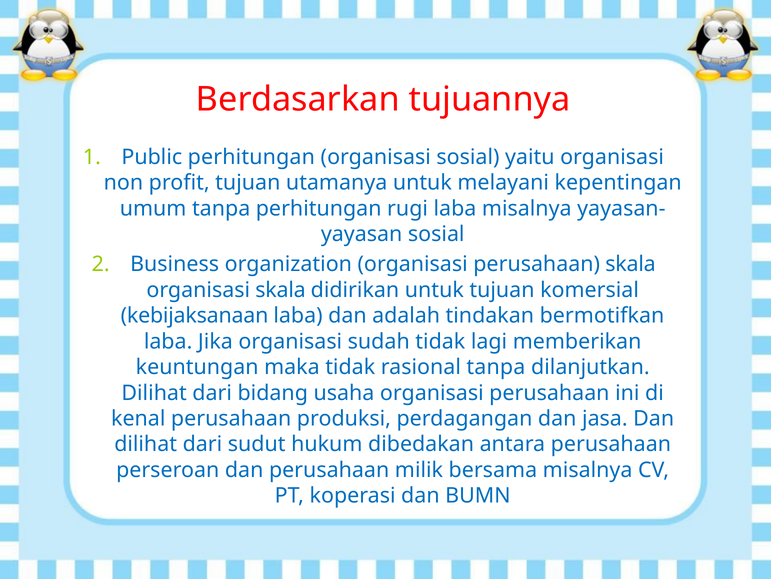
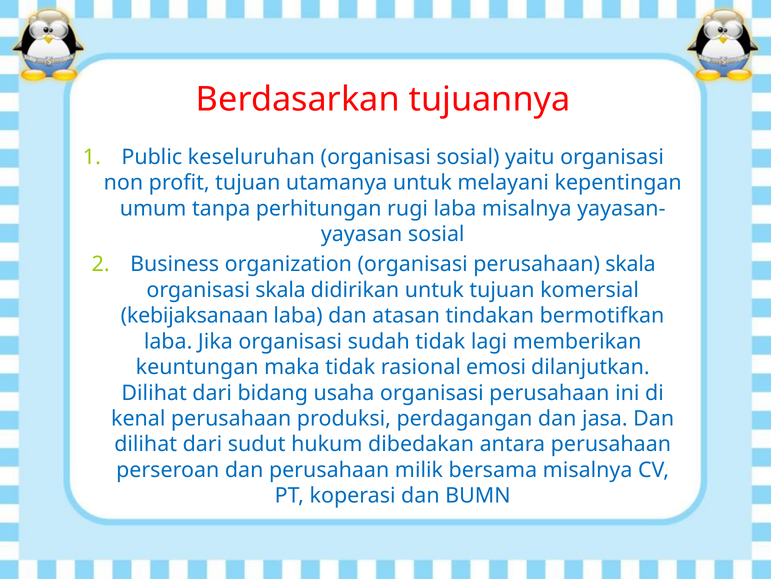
Public perhitungan: perhitungan -> keseluruhan (251, 157)
adalah: adalah -> atasan (406, 315)
rasional tanpa: tanpa -> emosi (496, 367)
